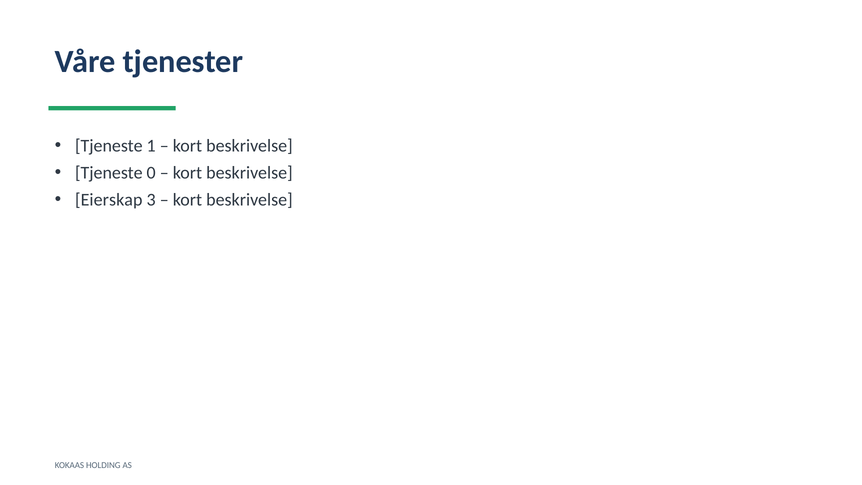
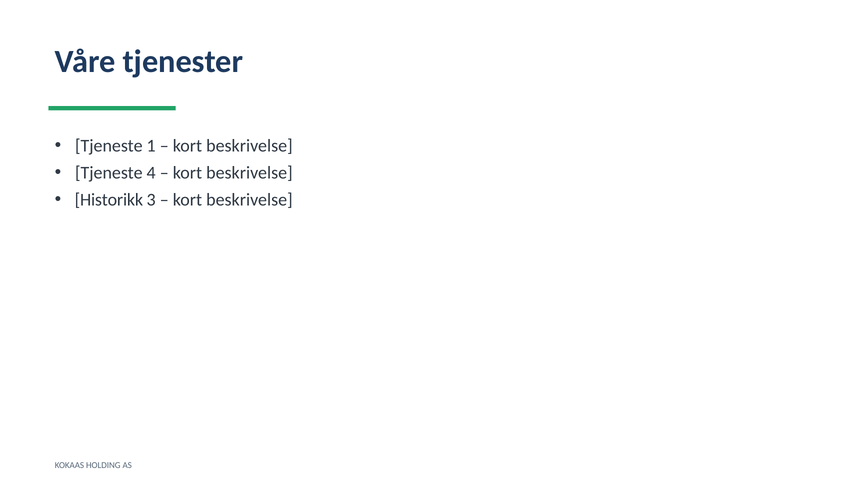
0: 0 -> 4 (151, 173)
Eierskap: Eierskap -> Historikk (109, 200)
